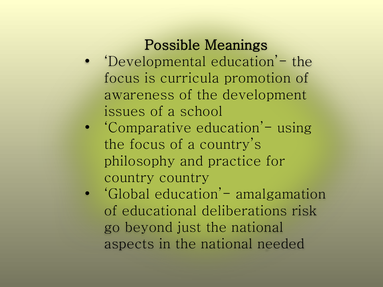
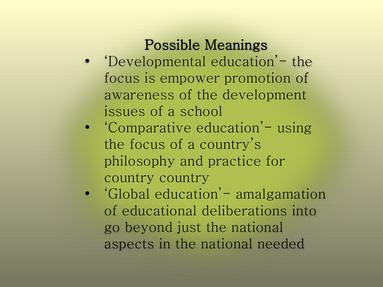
curricula: curricula -> empower (190, 78)
risk: risk -> into (304, 211)
